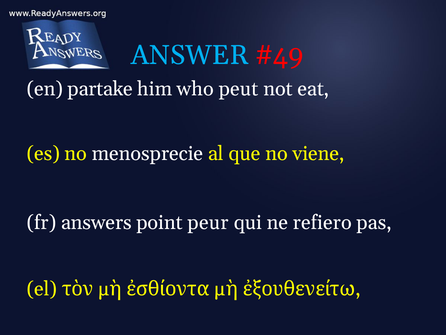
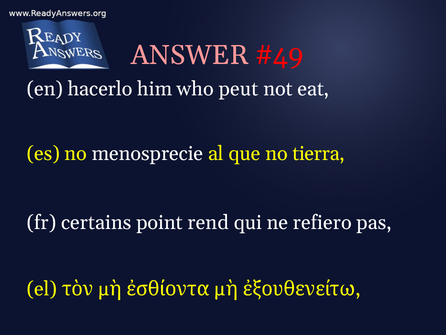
ANSWER colour: light blue -> pink (190, 55)
partake: partake -> hacerlo (100, 89)
viene: viene -> tierra (319, 153)
answers: answers -> certains (96, 222)
peur: peur -> rend (208, 222)
